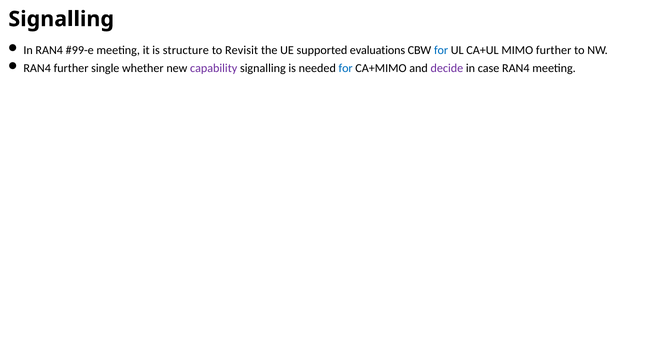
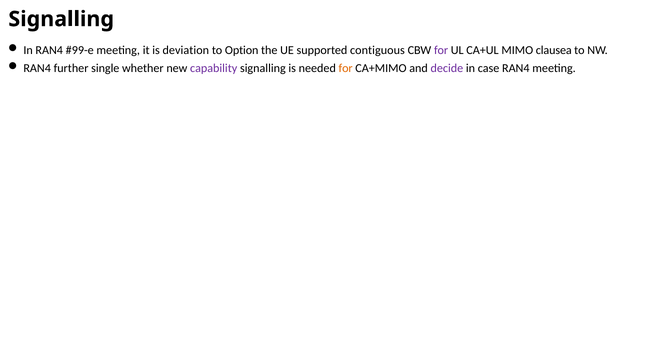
structure: structure -> deviation (186, 50)
Revisit: Revisit -> Option (242, 50)
evaluations: evaluations -> contiguous (377, 50)
for colour: blue -> purple (441, 50)
MIMO further: further -> clausea (554, 50)
for colour: blue -> orange (346, 68)
